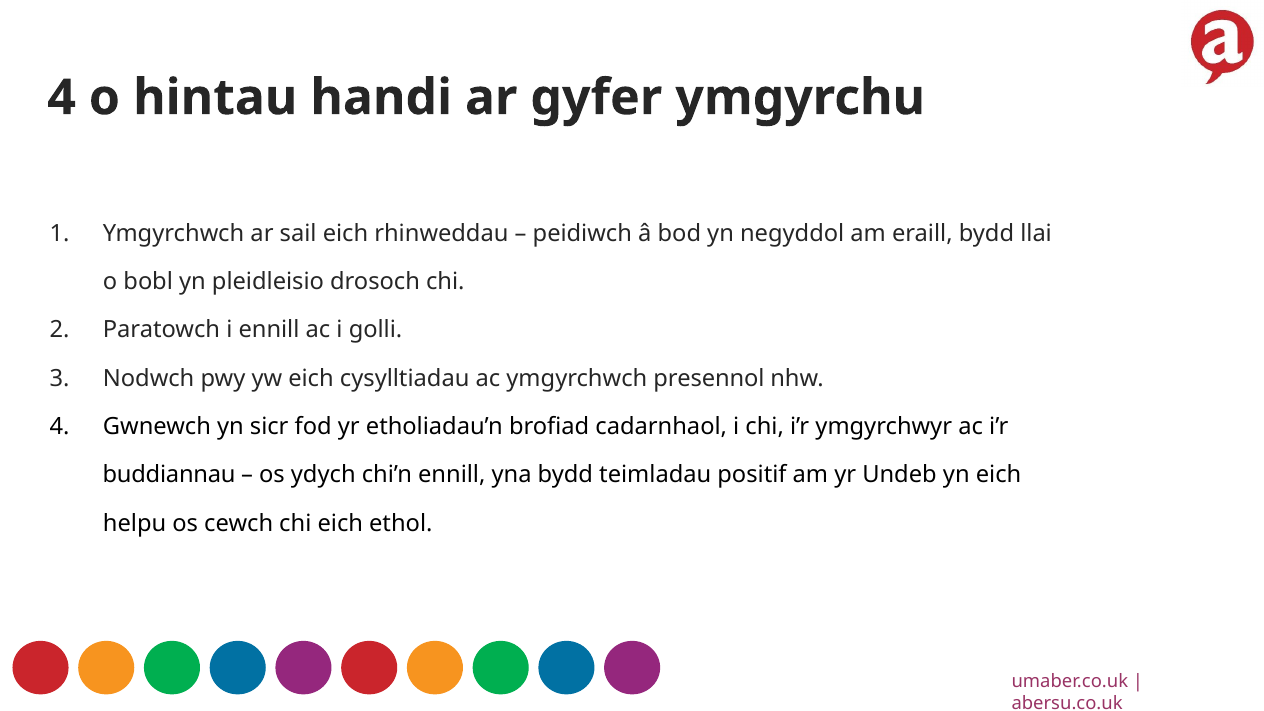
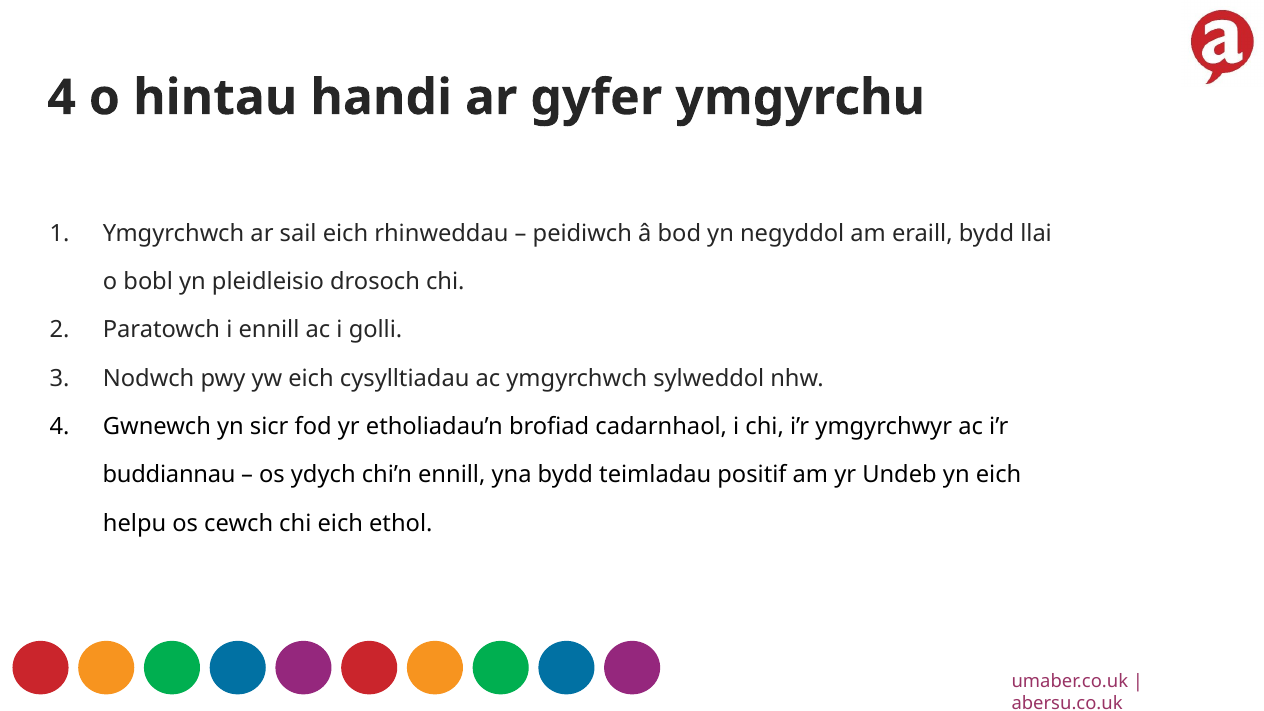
presennol: presennol -> sylweddol (709, 378)
